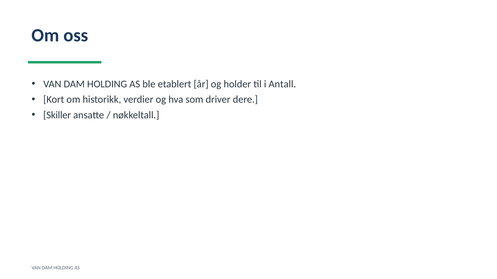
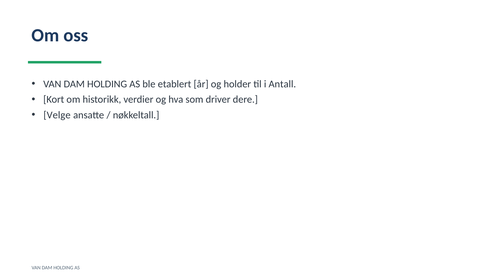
Skiller: Skiller -> Velge (57, 115)
